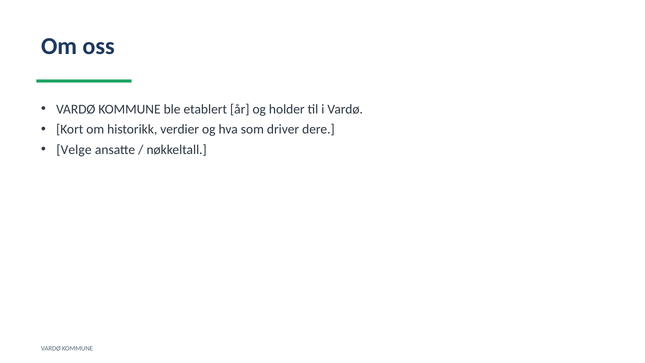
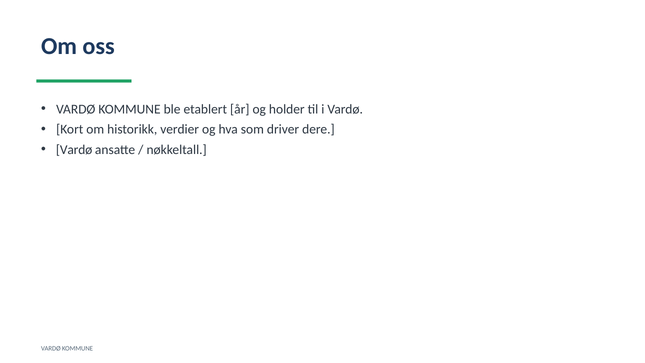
Velge: Velge -> Vardø (74, 150)
